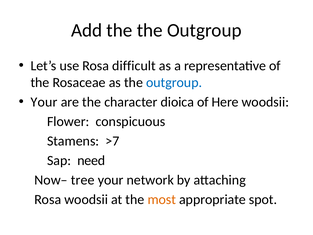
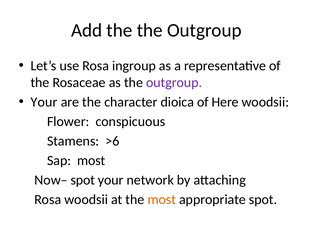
difficult: difficult -> ingroup (134, 66)
outgroup colour: blue -> purple (174, 82)
>7: >7 -> >6 (112, 141)
Sap need: need -> most (91, 160)
Now– tree: tree -> spot (83, 180)
